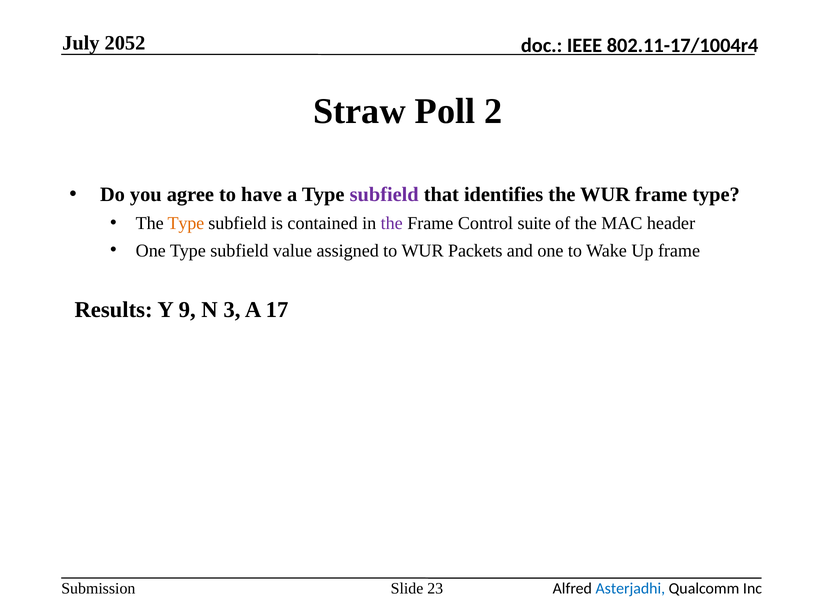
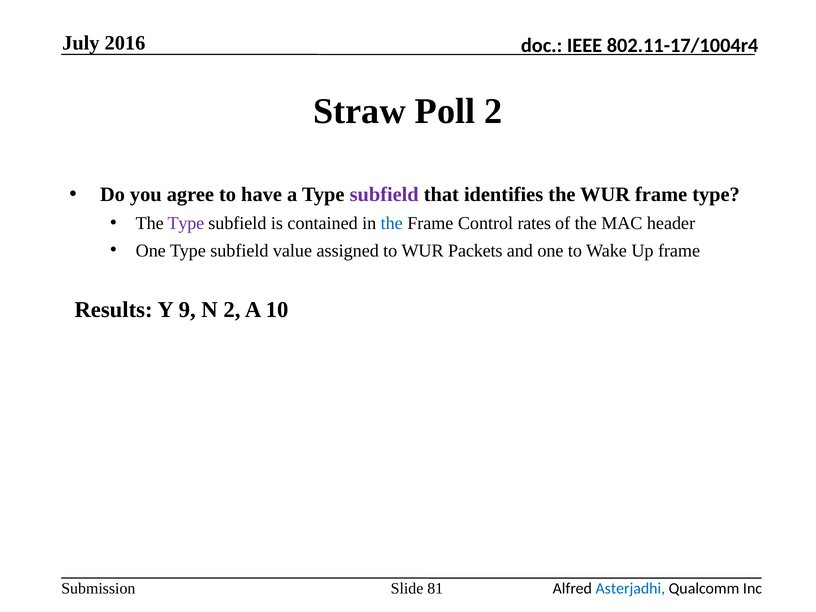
2052: 2052 -> 2016 (125, 43)
Type colour: orange -> purple (186, 223)
the colour: purple -> blue (392, 223)
suite: suite -> rates (534, 223)
N 3: 3 -> 2 (232, 310)
17: 17 -> 10 (277, 310)
23: 23 -> 81 (435, 588)
